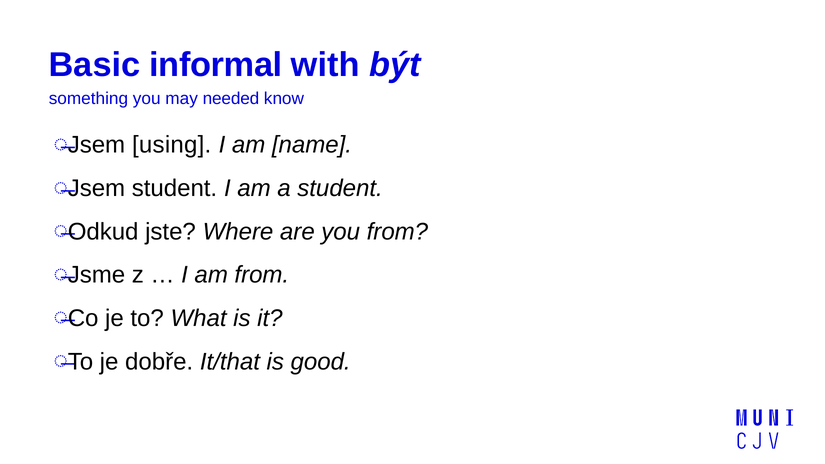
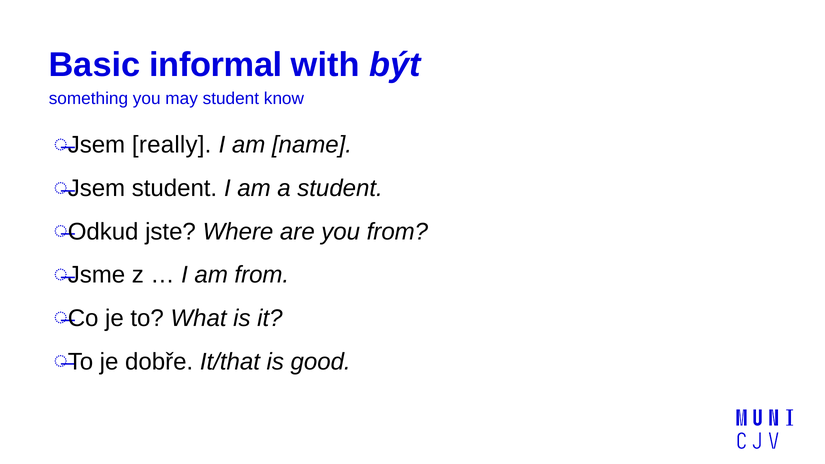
may needed: needed -> student (231, 98)
using: using -> really (172, 145)
